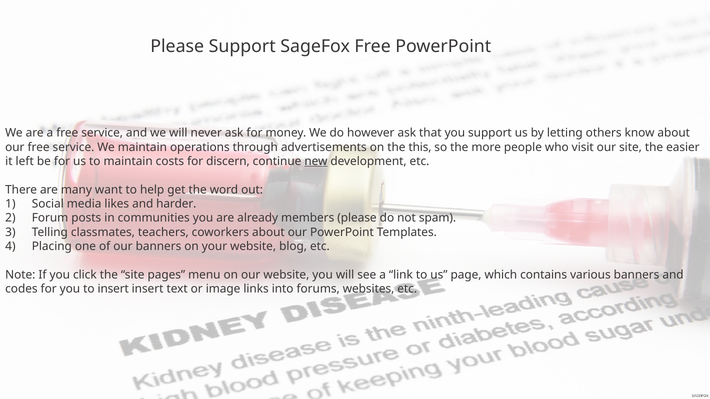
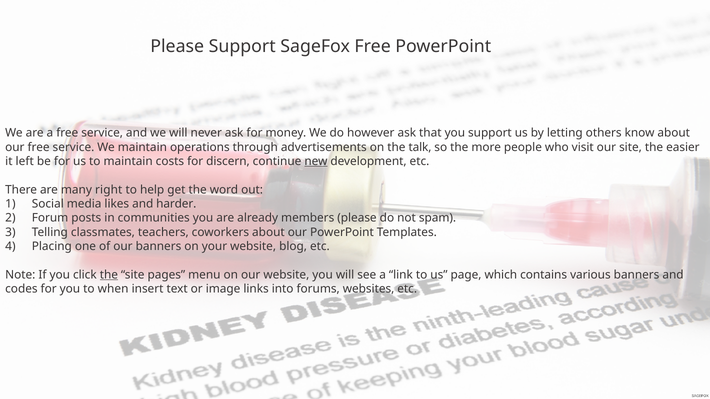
this: this -> talk (420, 147)
want: want -> right (109, 190)
the underline: none -> present (109, 275)
to insert: insert -> when (113, 289)
